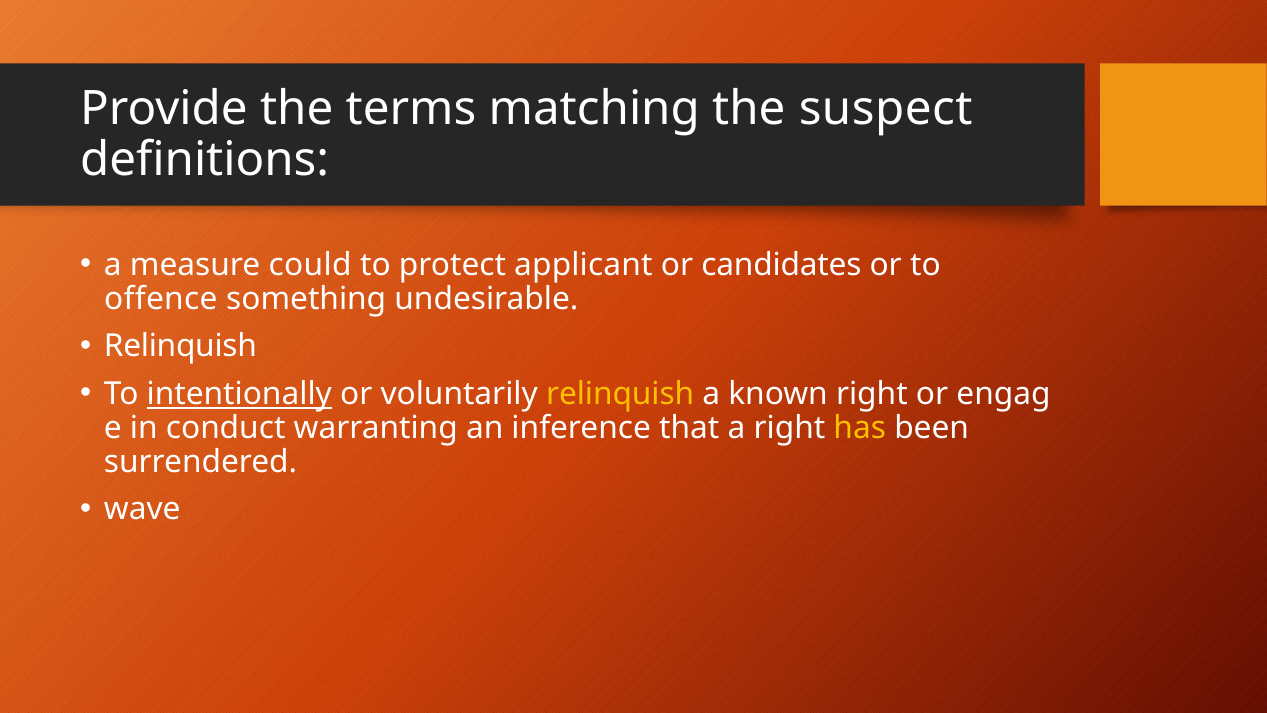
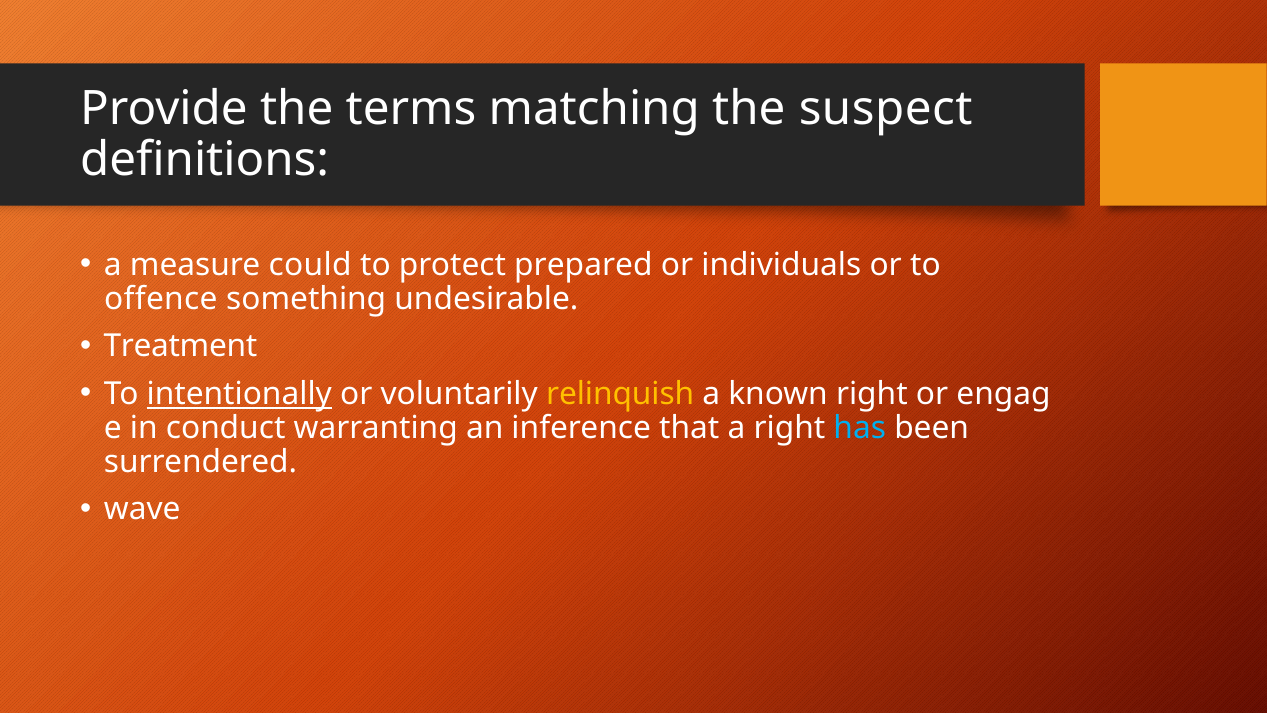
applicant: applicant -> prepared (583, 265)
candidates: candidates -> individuals (781, 265)
Relinquish: Relinquish -> Treatment (180, 346)
has colour: yellow -> light blue (860, 428)
